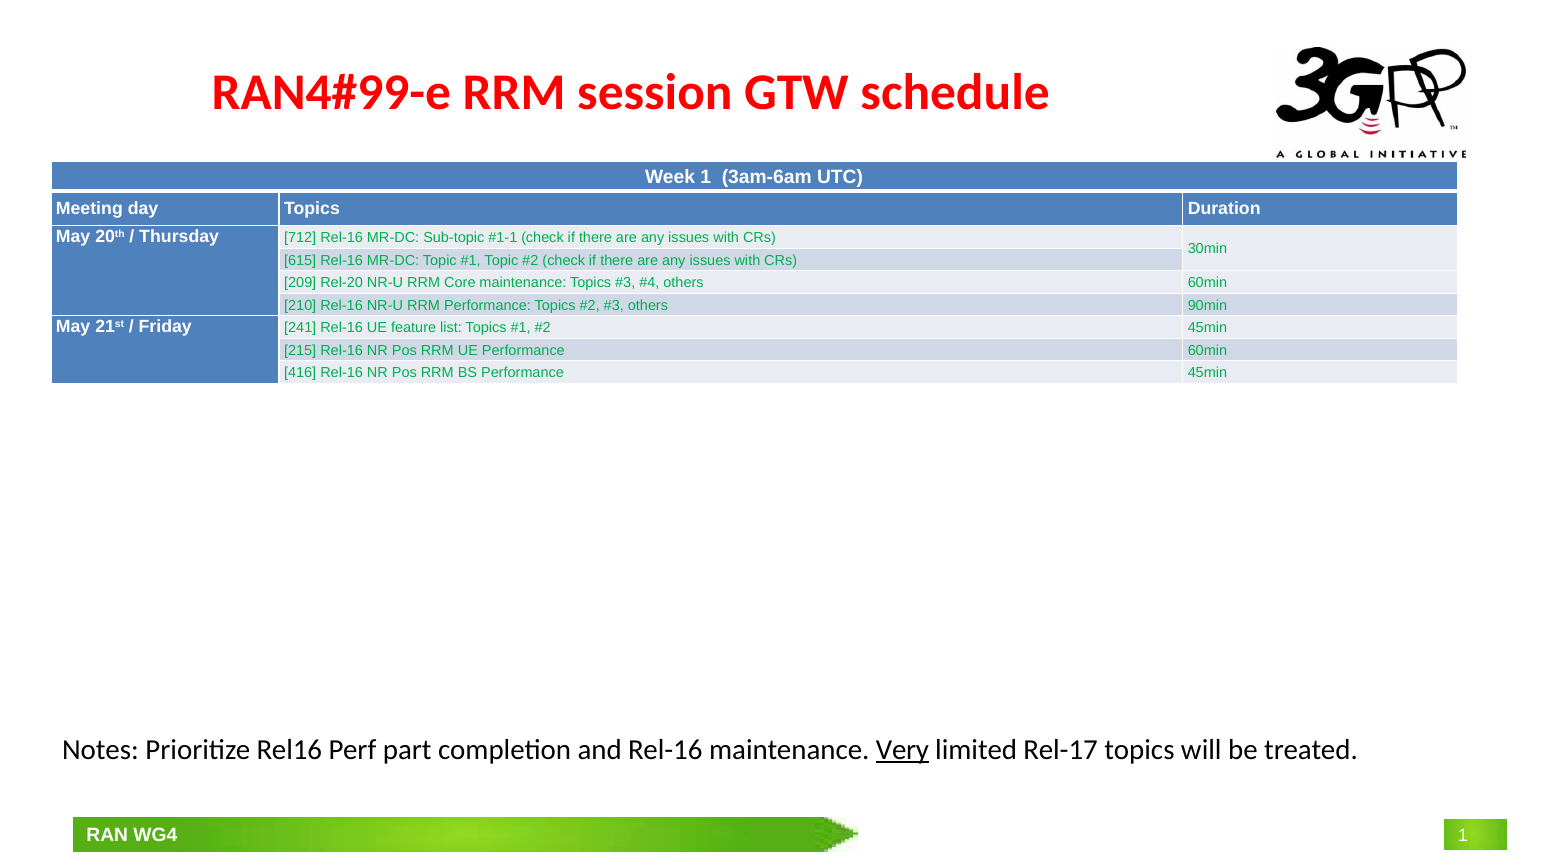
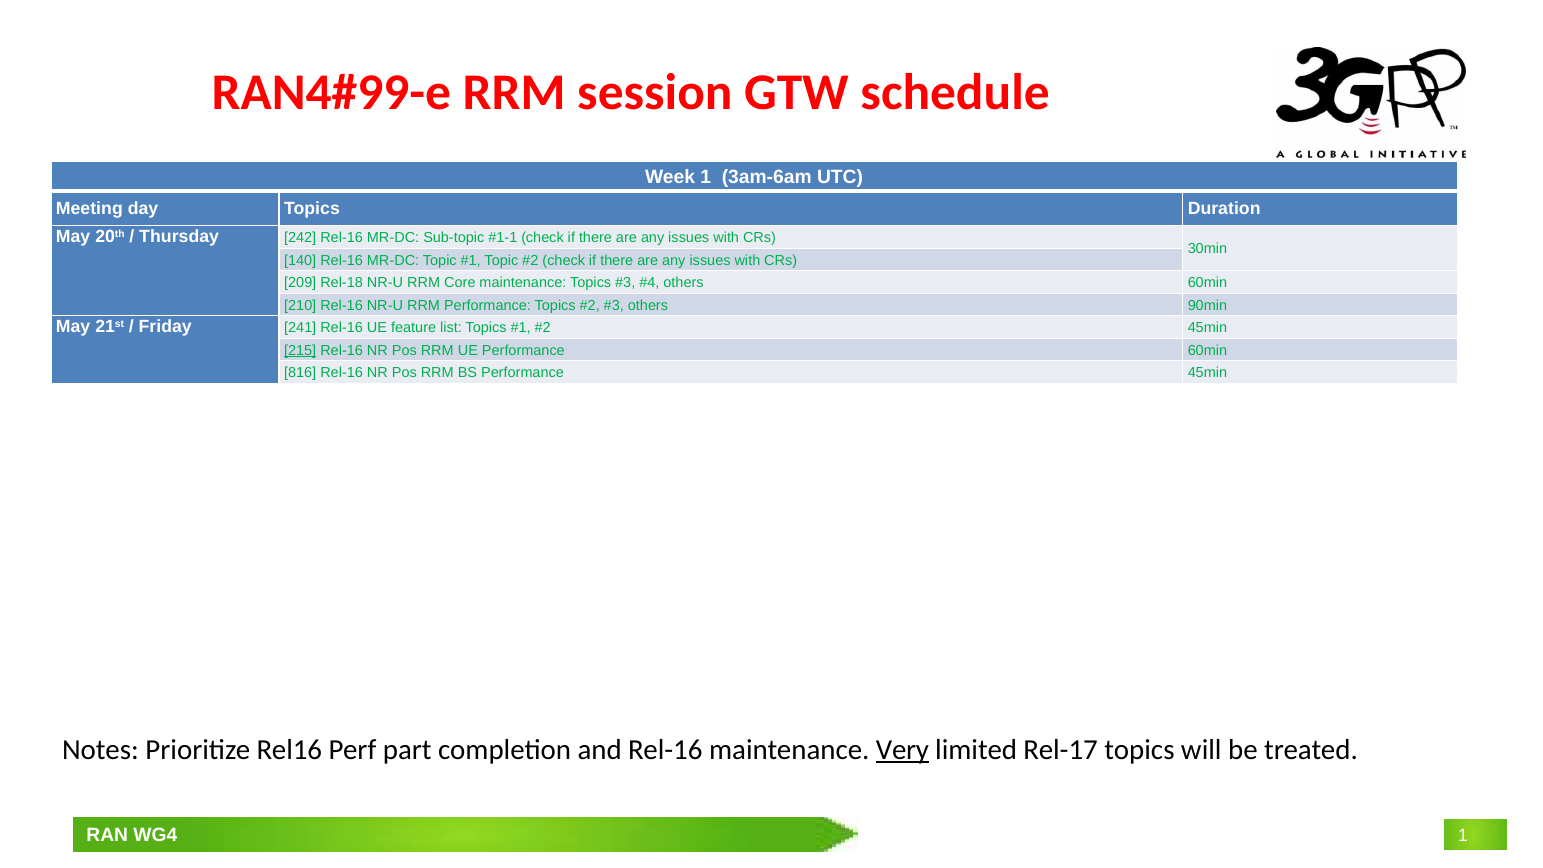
712: 712 -> 242 (300, 238)
615: 615 -> 140 (300, 260)
Rel-20: Rel-20 -> Rel-18 (342, 283)
215 underline: none -> present (300, 350)
416: 416 -> 816 (300, 373)
